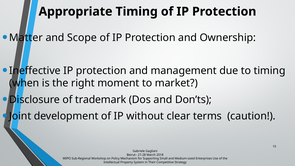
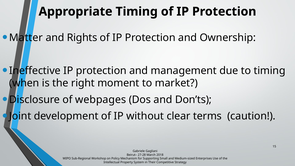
Scope: Scope -> Rights (82, 38)
trademark: trademark -> webpages (101, 100)
